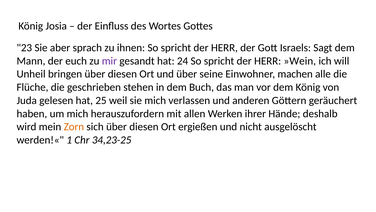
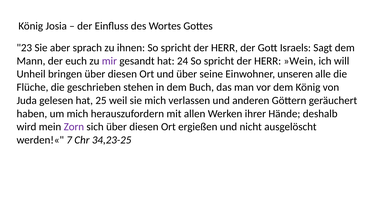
machen: machen -> unseren (295, 74)
Zorn colour: orange -> purple (74, 127)
1: 1 -> 7 (69, 140)
